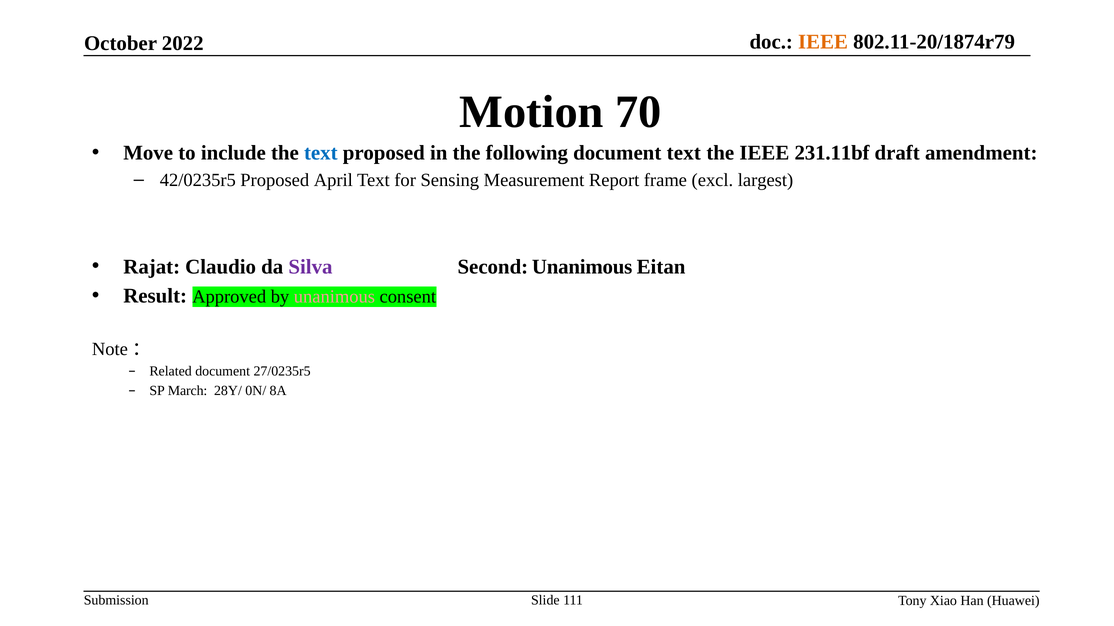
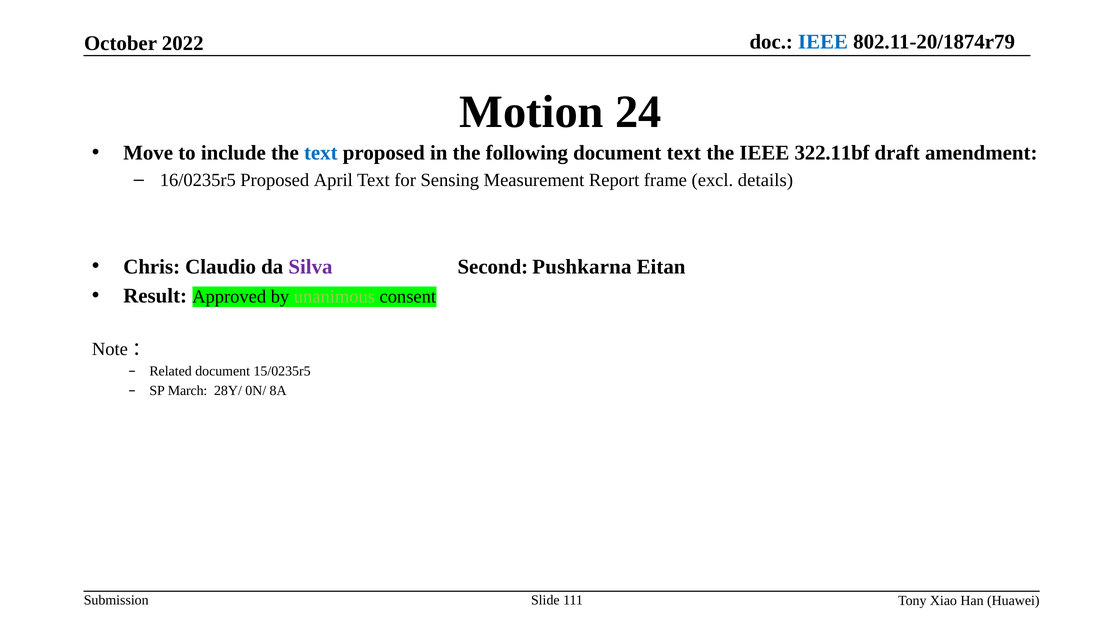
IEEE colour: orange -> blue (823, 42)
70: 70 -> 24 (638, 112)
231.11bf: 231.11bf -> 322.11bf (832, 153)
42/0235r5: 42/0235r5 -> 16/0235r5 (198, 180)
largest: largest -> details (765, 180)
Rajat: Rajat -> Chris (152, 267)
Second Unanimous: Unanimous -> Pushkarna (582, 267)
unanimous colour: pink -> light green (334, 297)
27/0235r5: 27/0235r5 -> 15/0235r5 (282, 371)
